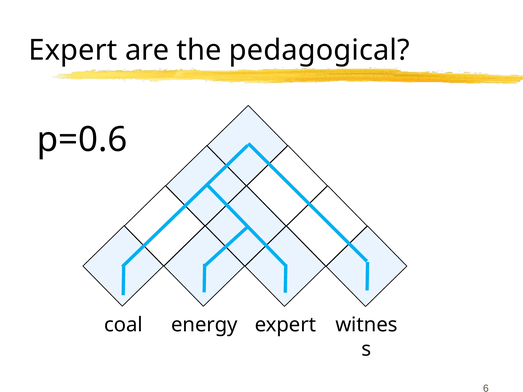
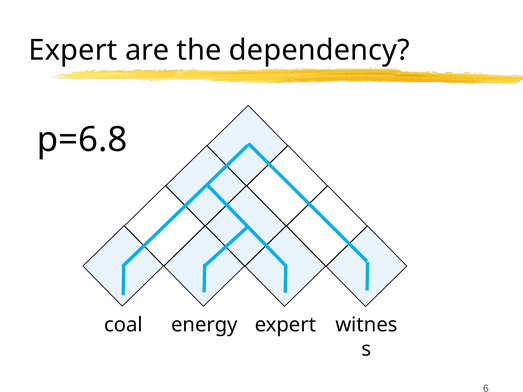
pedagogical: pedagogical -> dependency (319, 50)
p=0.6: p=0.6 -> p=6.8 (82, 140)
